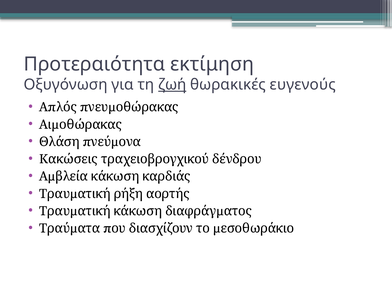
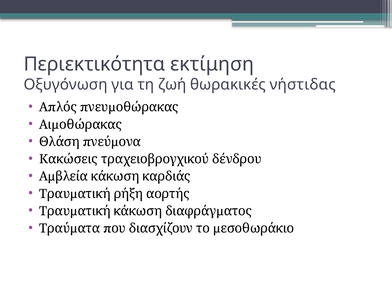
Προτεραιότητα: Προτεραιότητα -> Περιεκτικότητα (94, 64)
ζωή underline: present -> none (172, 85)
ευγενούς: ευγενούς -> νήστιδας (303, 85)
